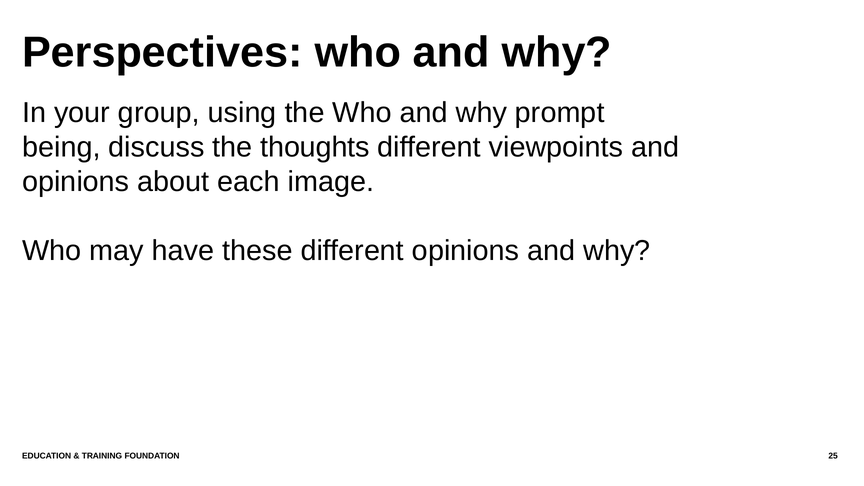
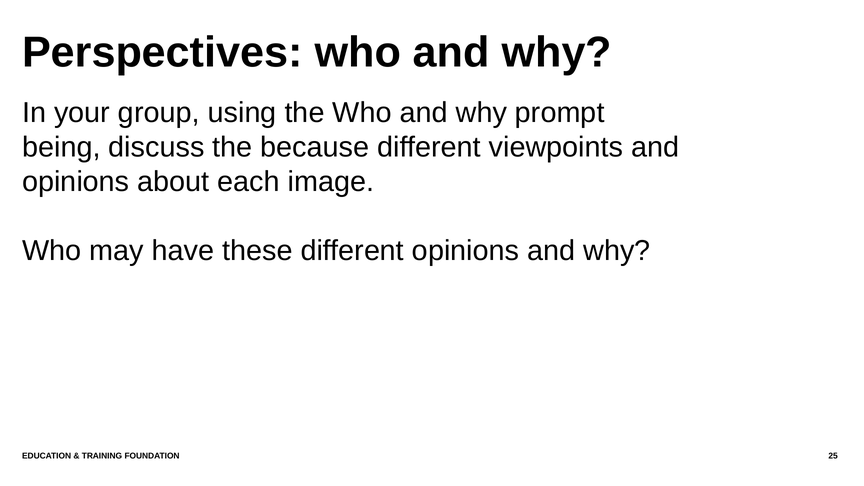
thoughts: thoughts -> because (315, 147)
